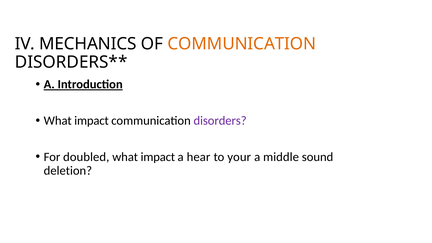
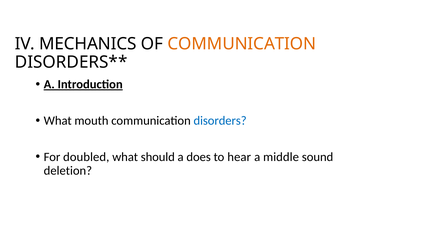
impact: impact -> mouth (91, 121)
disorders colour: purple -> blue (220, 121)
impact: impact -> should (158, 157)
hear: hear -> does (199, 157)
your: your -> hear (239, 157)
